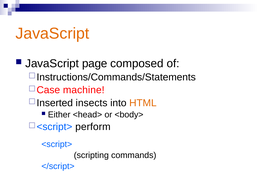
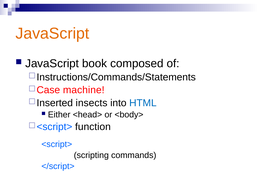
page: page -> book (95, 64)
HTML colour: orange -> blue (143, 103)
perform: perform -> function (93, 127)
